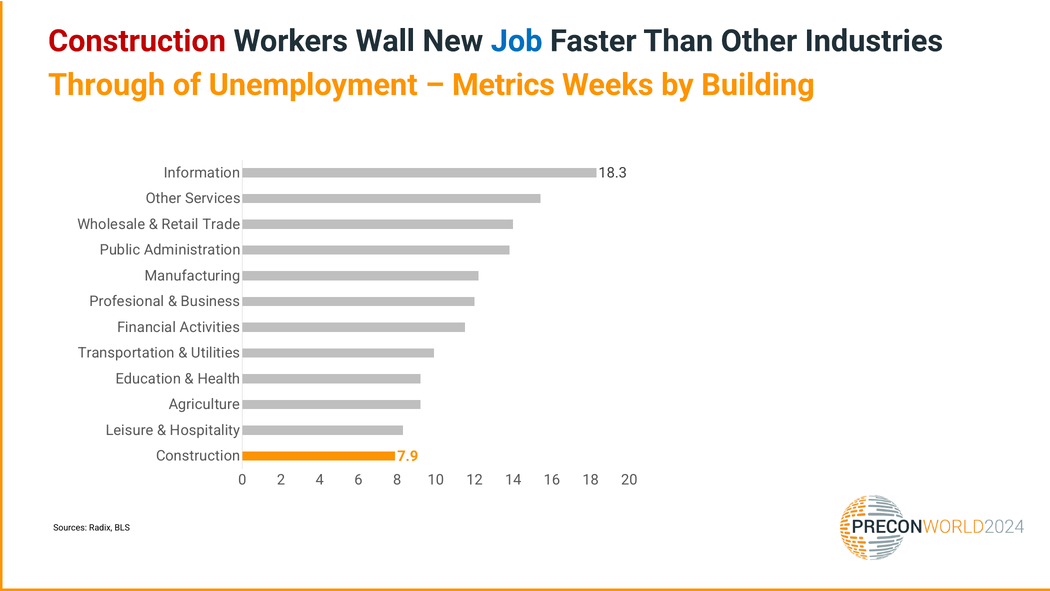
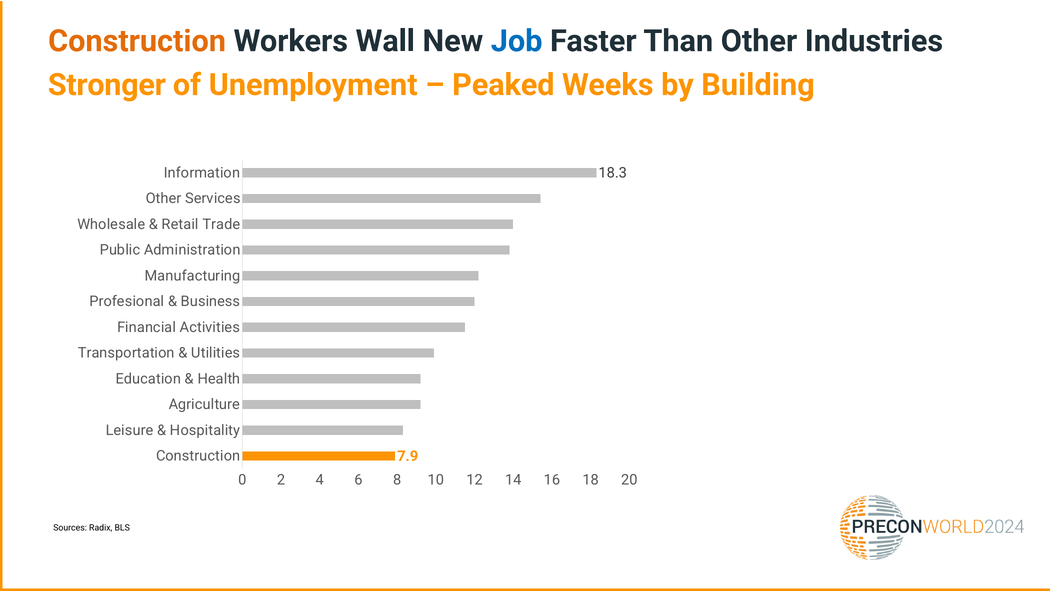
Construction colour: red -> orange (137, 41)
Through: Through -> Stronger (107, 85)
Metrics: Metrics -> Peaked (503, 85)
